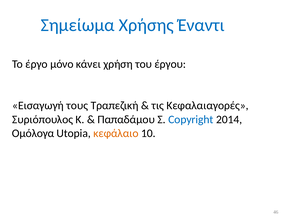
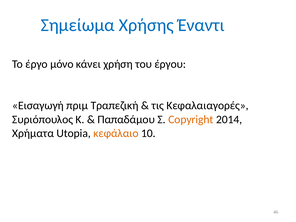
τους: τους -> πριμ (77, 106)
Copyright colour: blue -> orange (191, 119)
Ομόλογα: Ομόλογα -> Χρήματα (33, 133)
